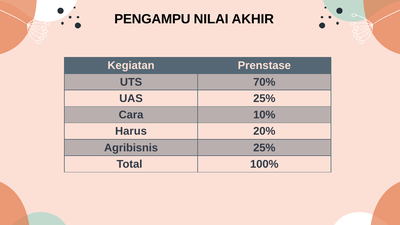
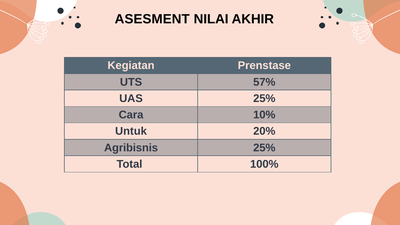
PENGAMPU: PENGAMPU -> ASESMENT (152, 19)
70%: 70% -> 57% (264, 82)
Harus: Harus -> Untuk (131, 131)
